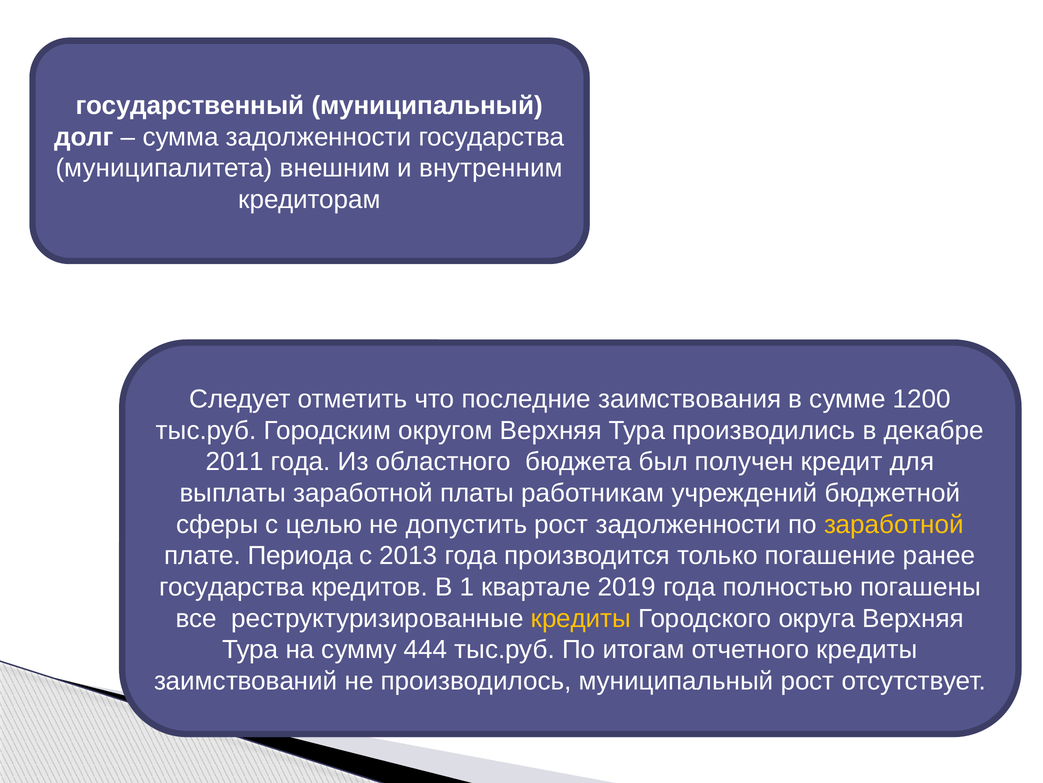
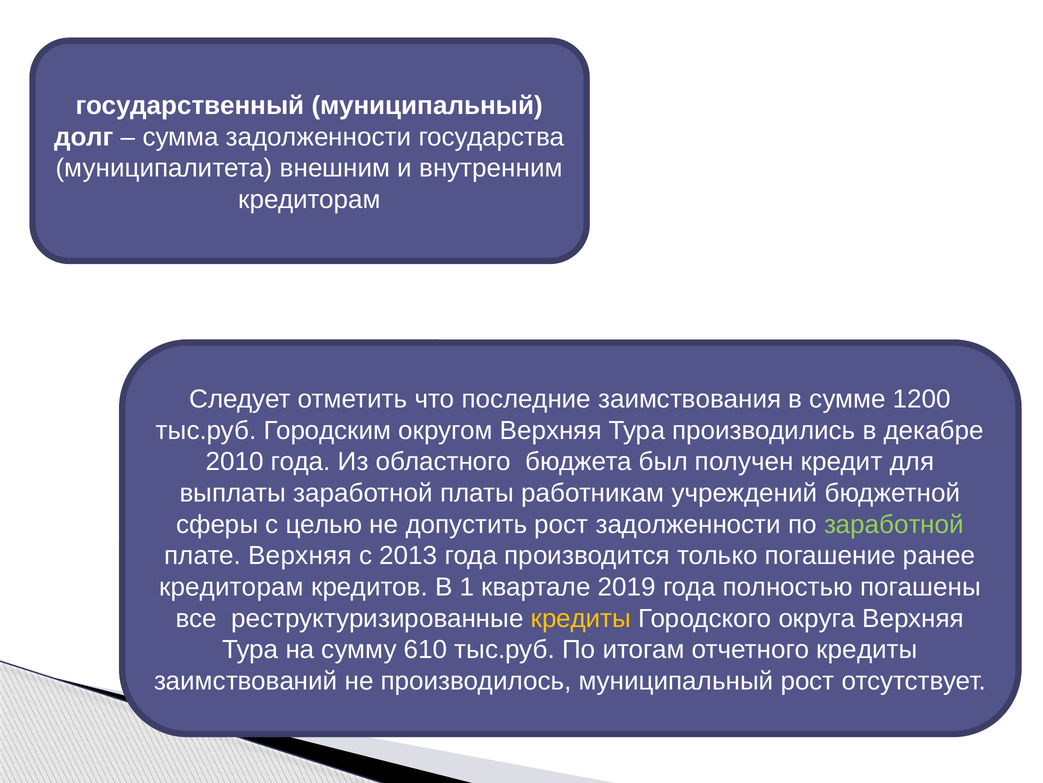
2011: 2011 -> 2010 (235, 461)
заработной colour: yellow -> light green (894, 524)
плате Периода: Периода -> Верхняя (300, 555)
государства: государства -> кредиторам (231, 587)
444: 444 -> 610 (425, 649)
